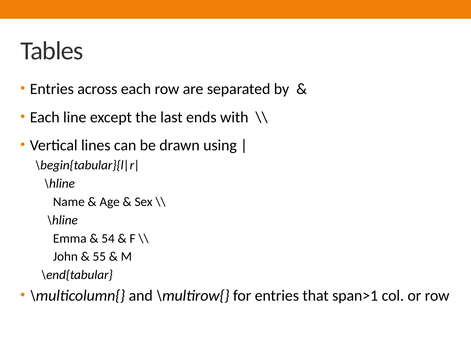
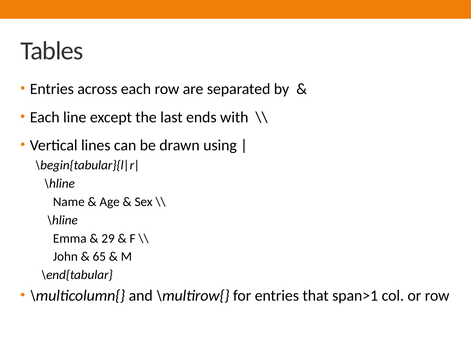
54: 54 -> 29 (108, 239)
55: 55 -> 65 (99, 257)
